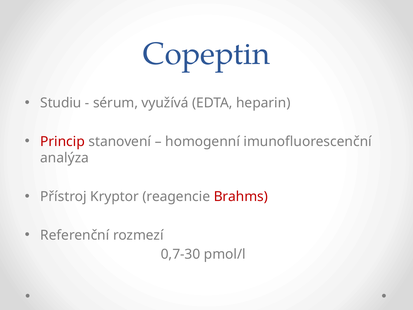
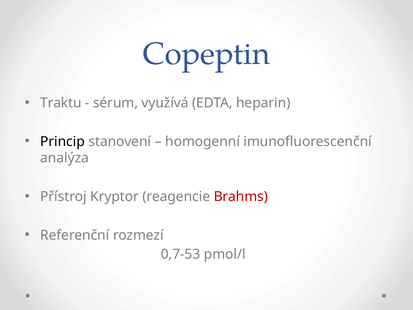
Studiu: Studiu -> Traktu (61, 103)
Princip colour: red -> black (63, 141)
0,7-30: 0,7-30 -> 0,7-53 (181, 254)
